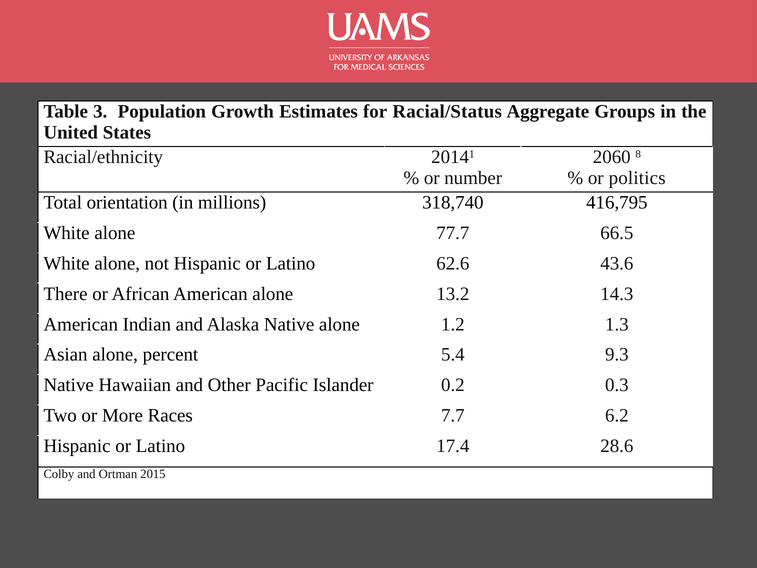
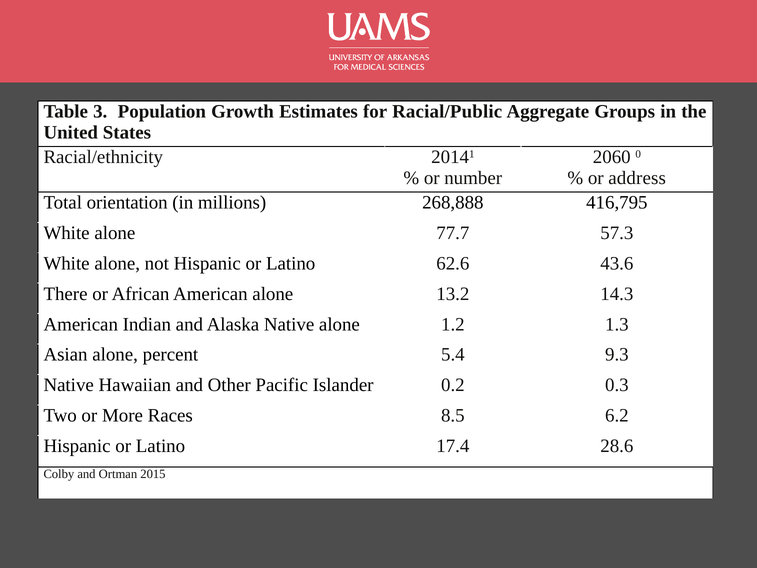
Racial/Status: Racial/Status -> Racial/Public (447, 112)
8: 8 -> 0 (638, 154)
politics: politics -> address (637, 178)
318,740: 318,740 -> 268,888 (453, 202)
66.5: 66.5 -> 57.3 (617, 233)
7.7: 7.7 -> 8.5 (453, 415)
